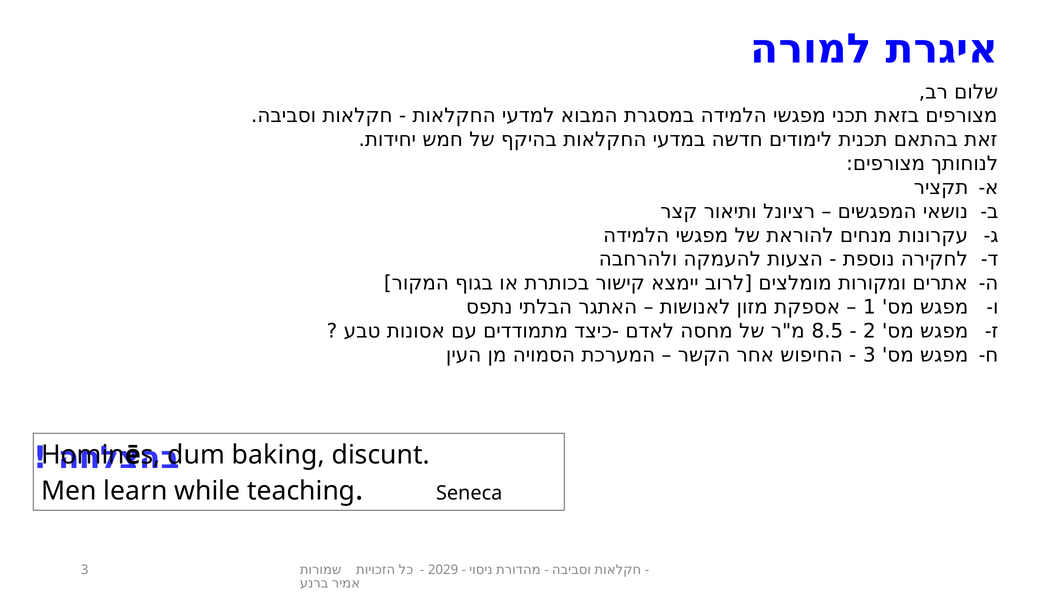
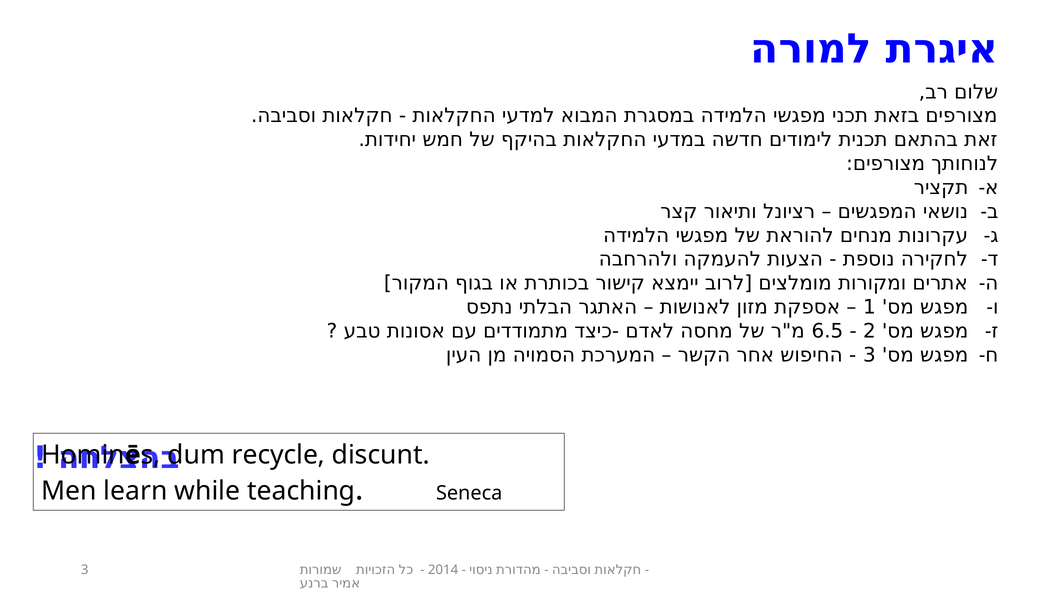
8.5: 8.5 -> 6.5 (827, 331)
baking: baking -> recycle (278, 454)
2029: 2029 -> 2014 (443, 569)
